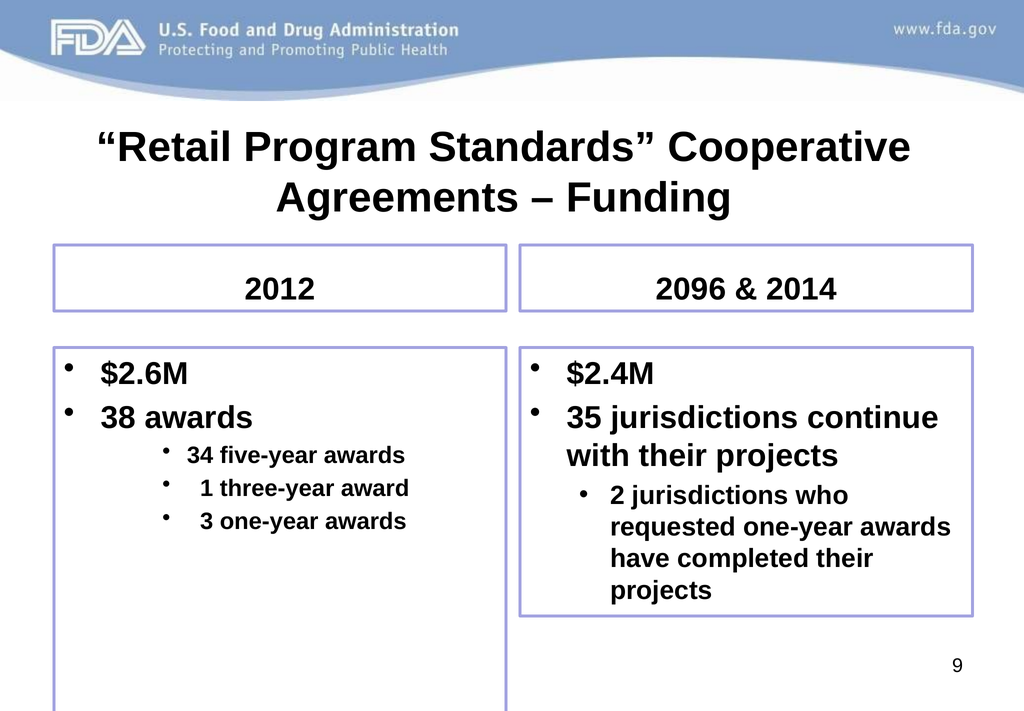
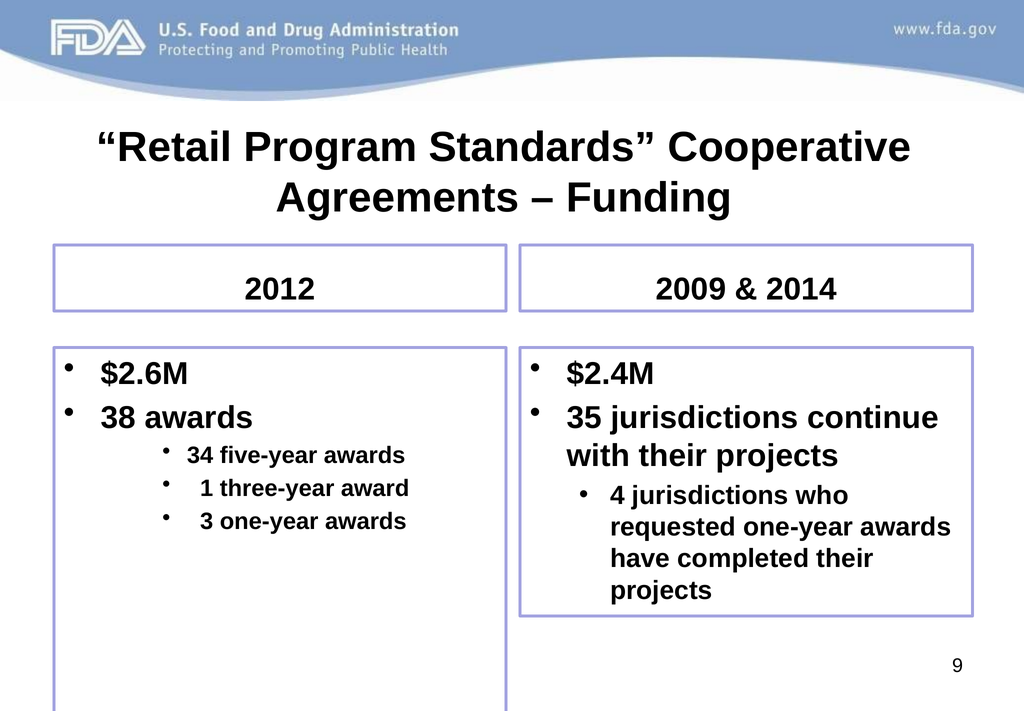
2096: 2096 -> 2009 (691, 290)
2: 2 -> 4 (617, 496)
